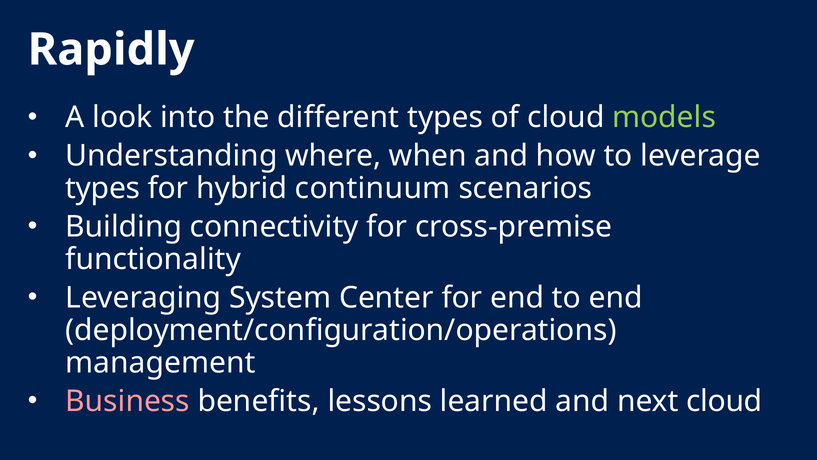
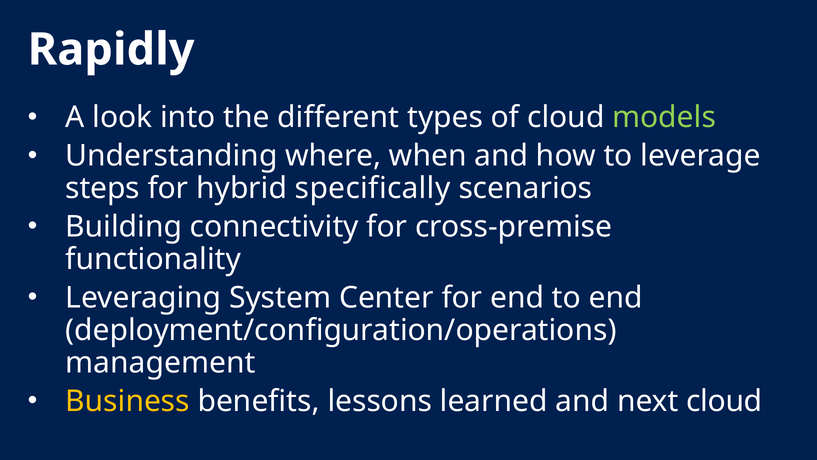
types: types -> steps (103, 188)
continuum: continuum -> specifically (373, 188)
Business colour: pink -> yellow (128, 401)
